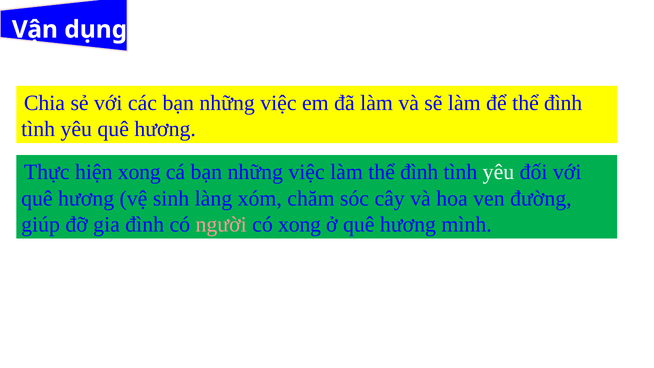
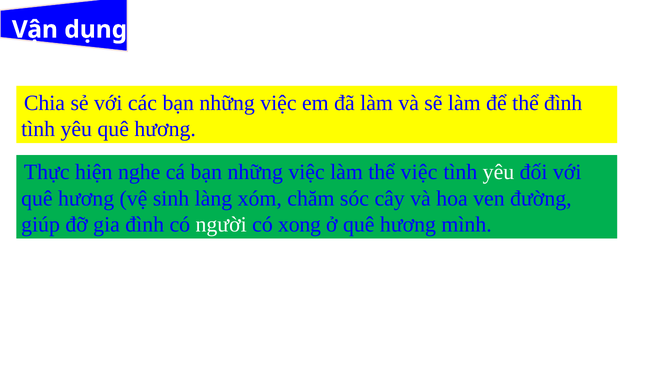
hiện xong: xong -> nghe (139, 172)
làm thể đình: đình -> việc (419, 172)
người colour: pink -> white (221, 224)
